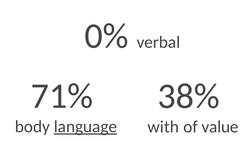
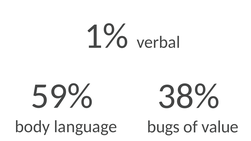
0%: 0% -> 1% (107, 36)
71%: 71% -> 59% (62, 96)
language underline: present -> none (85, 127)
with: with -> bugs (163, 127)
